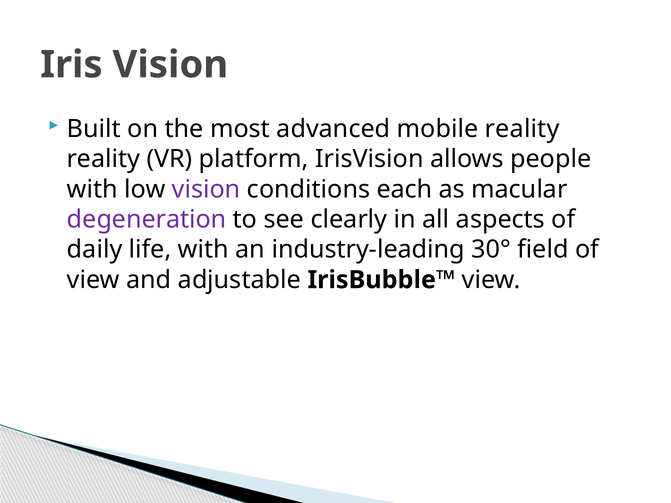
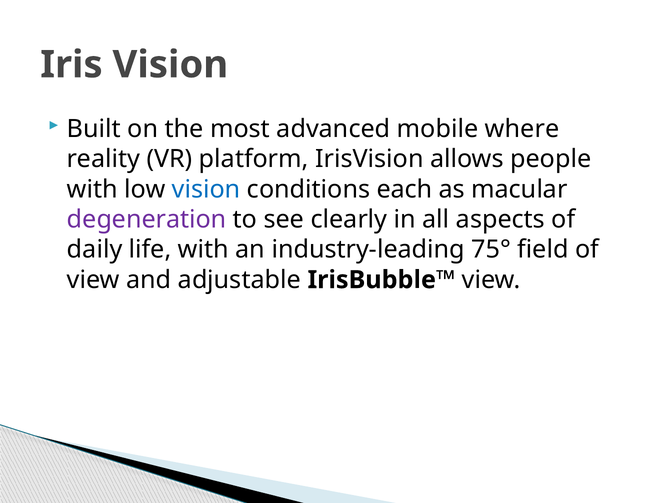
mobile reality: reality -> where (522, 129)
vision colour: purple -> blue (206, 189)
30°: 30° -> 75° (491, 250)
